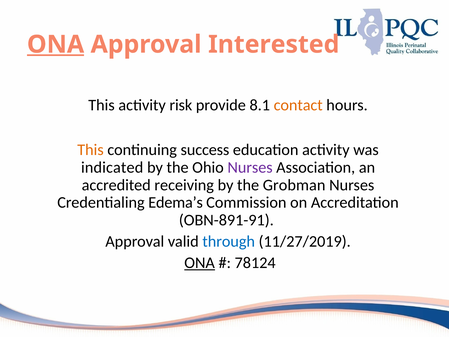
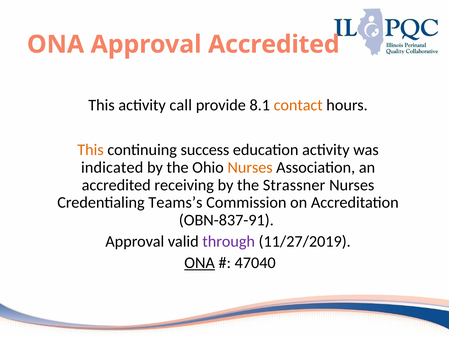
ONA underline: present -> none (56, 44)
Approval Interested: Interested -> Accredited (274, 44)
risk: risk -> call (181, 105)
Nurses colour: purple -> orange (250, 167)
Grobman: Grobman -> Strassner (294, 185)
Edema’s: Edema’s -> Teams’s (175, 202)
OBN-891-91: OBN-891-91 -> OBN-837-91 (226, 220)
through colour: blue -> purple (229, 241)
78124: 78124 -> 47040 (255, 263)
